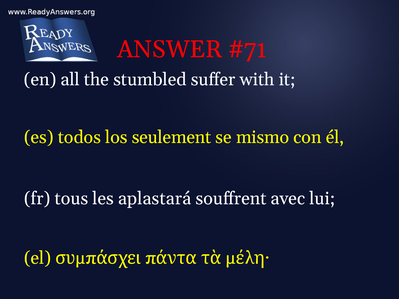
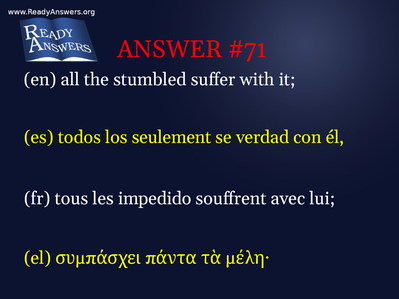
mismo: mismo -> verdad (263, 137)
aplastará: aplastará -> impedido (155, 199)
